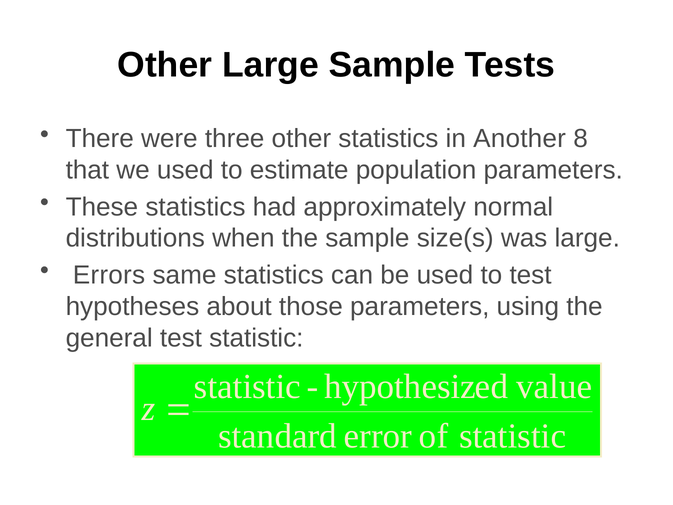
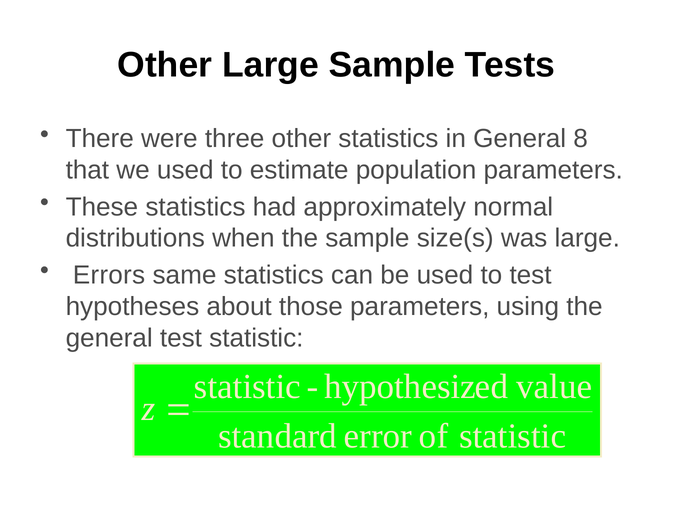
in Another: Another -> General (520, 139)
